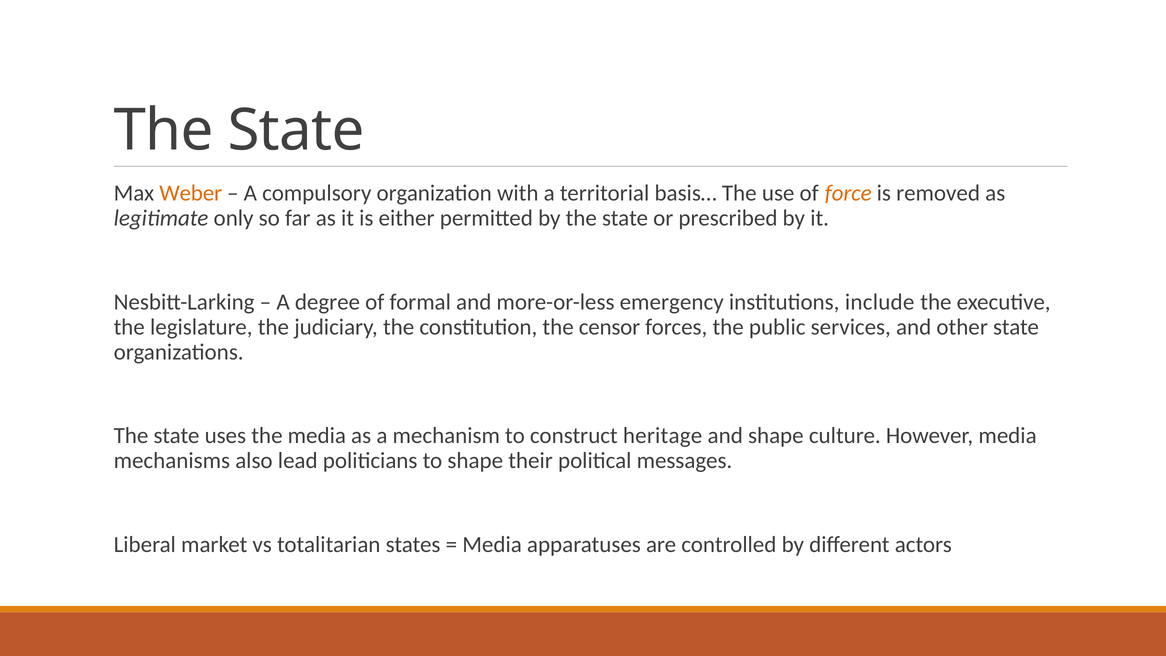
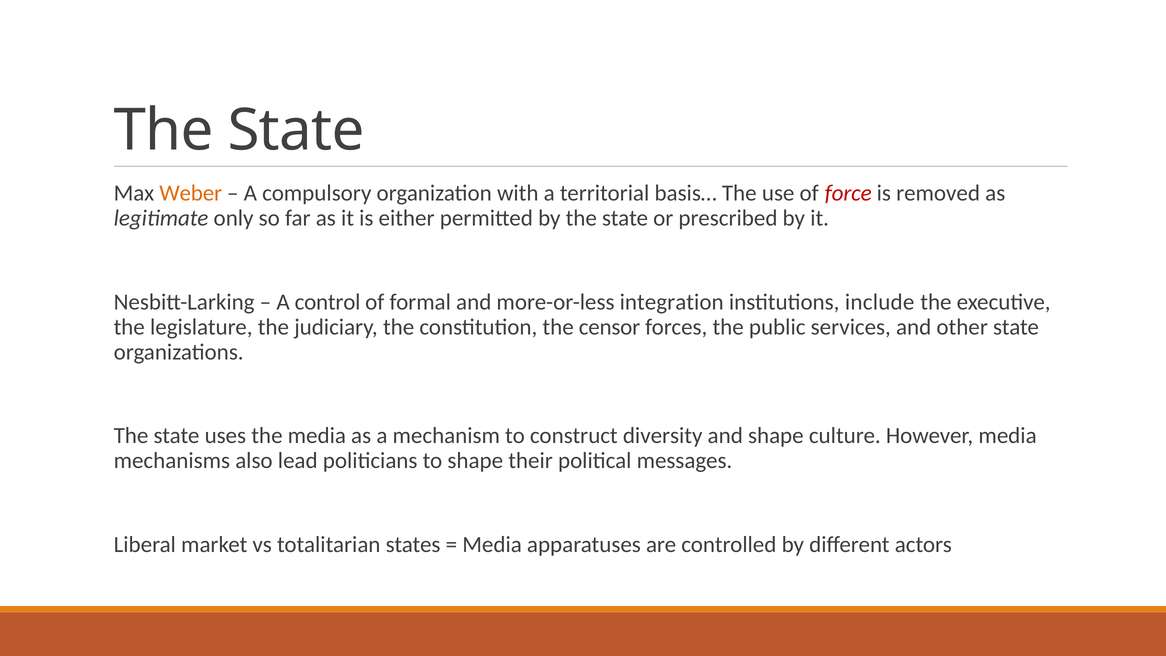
force colour: orange -> red (848, 193)
degree: degree -> control (328, 302)
emergency: emergency -> integration (672, 302)
heritage: heritage -> diversity (663, 436)
